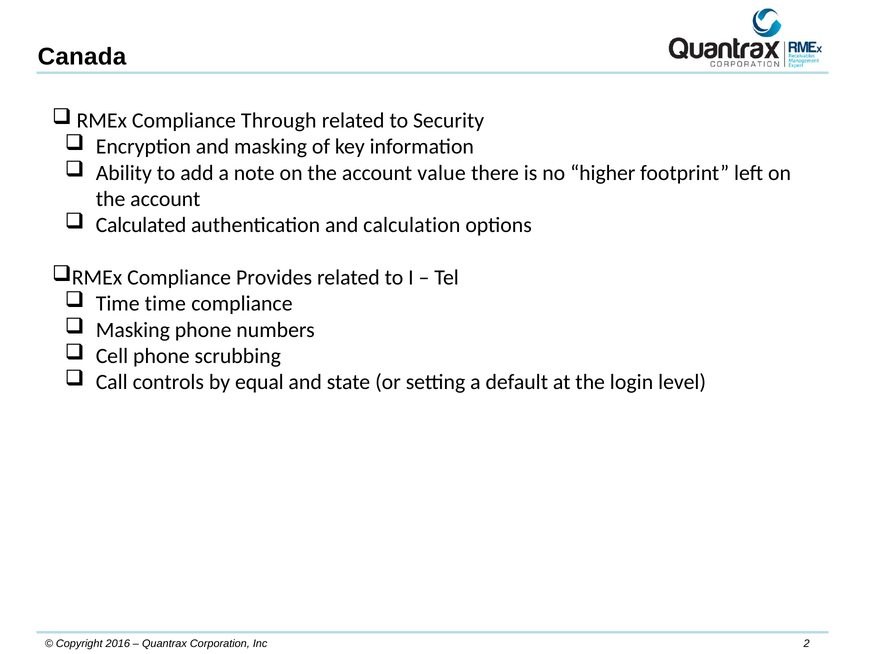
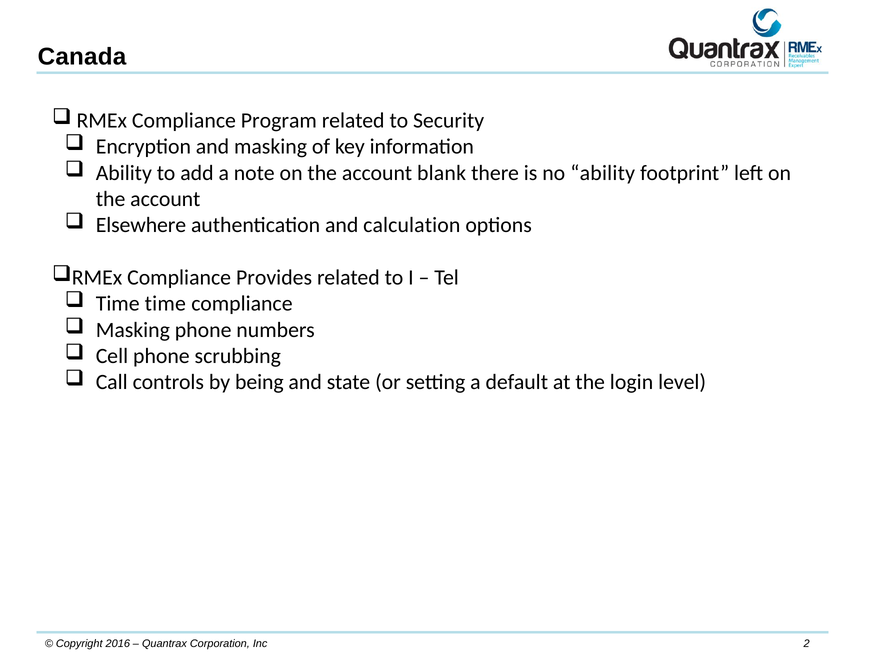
Through: Through -> Program (279, 121)
value: value -> blank (442, 173)
no higher: higher -> ability (603, 173)
Calculated: Calculated -> Elsewhere (141, 225)
equal: equal -> being (259, 382)
